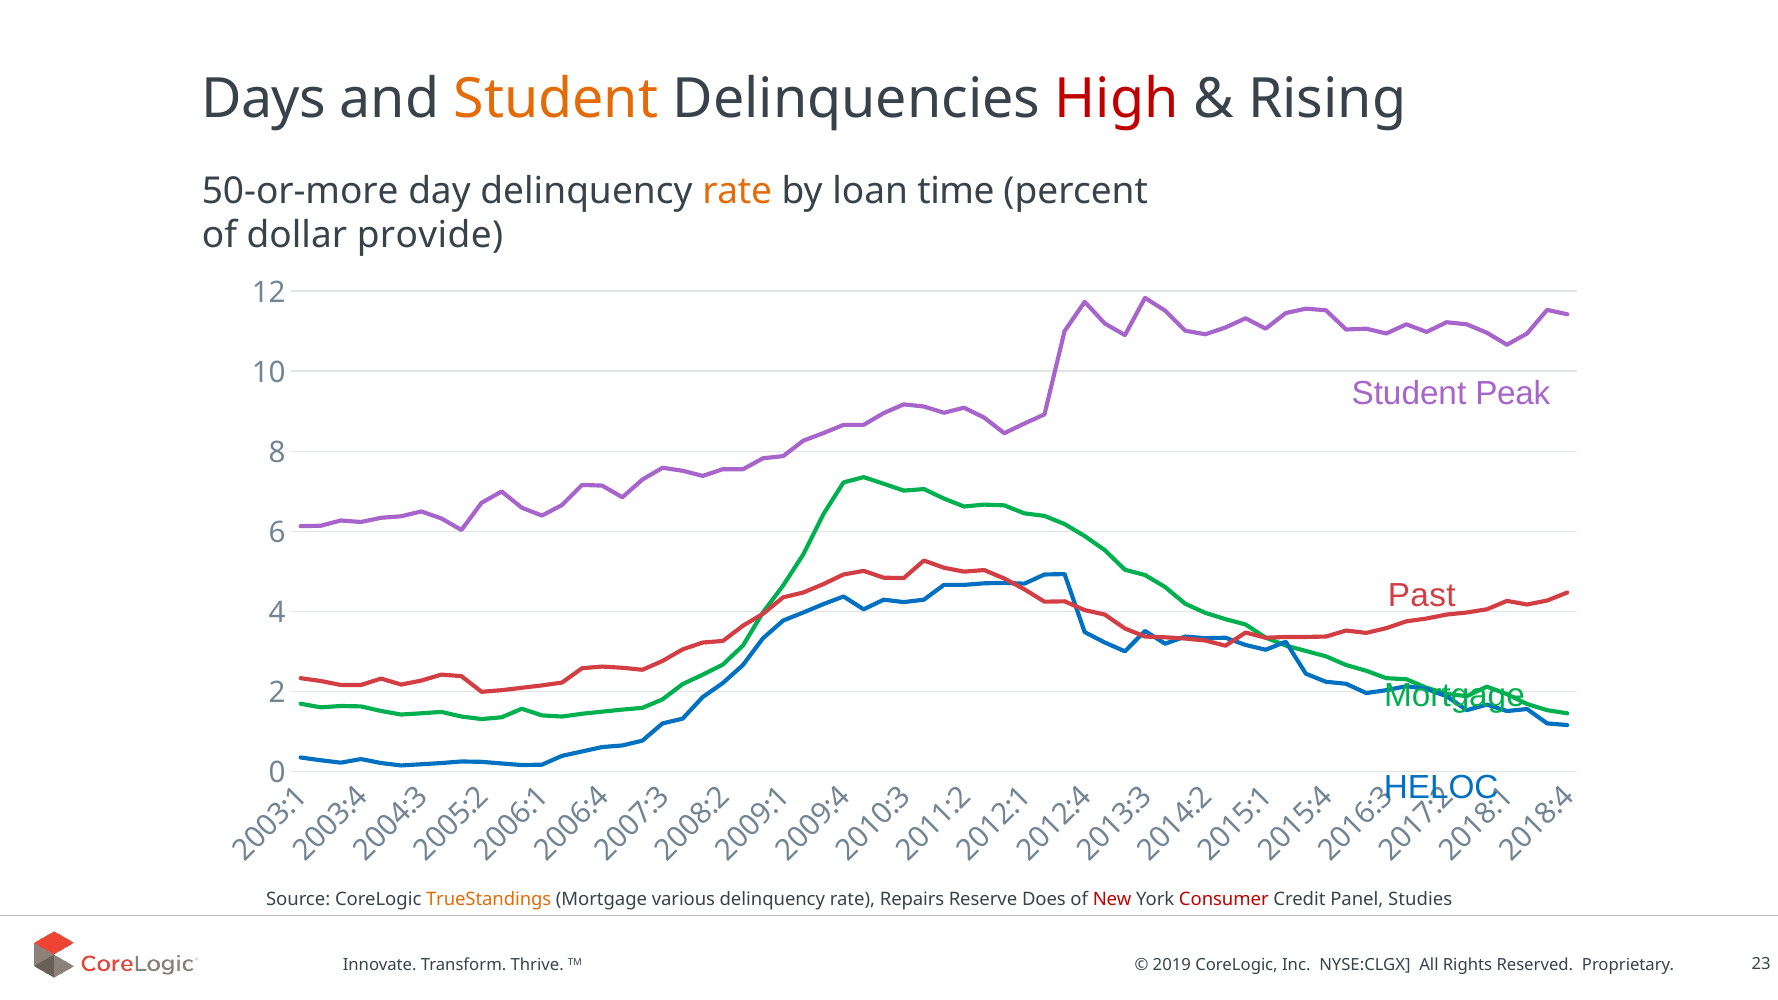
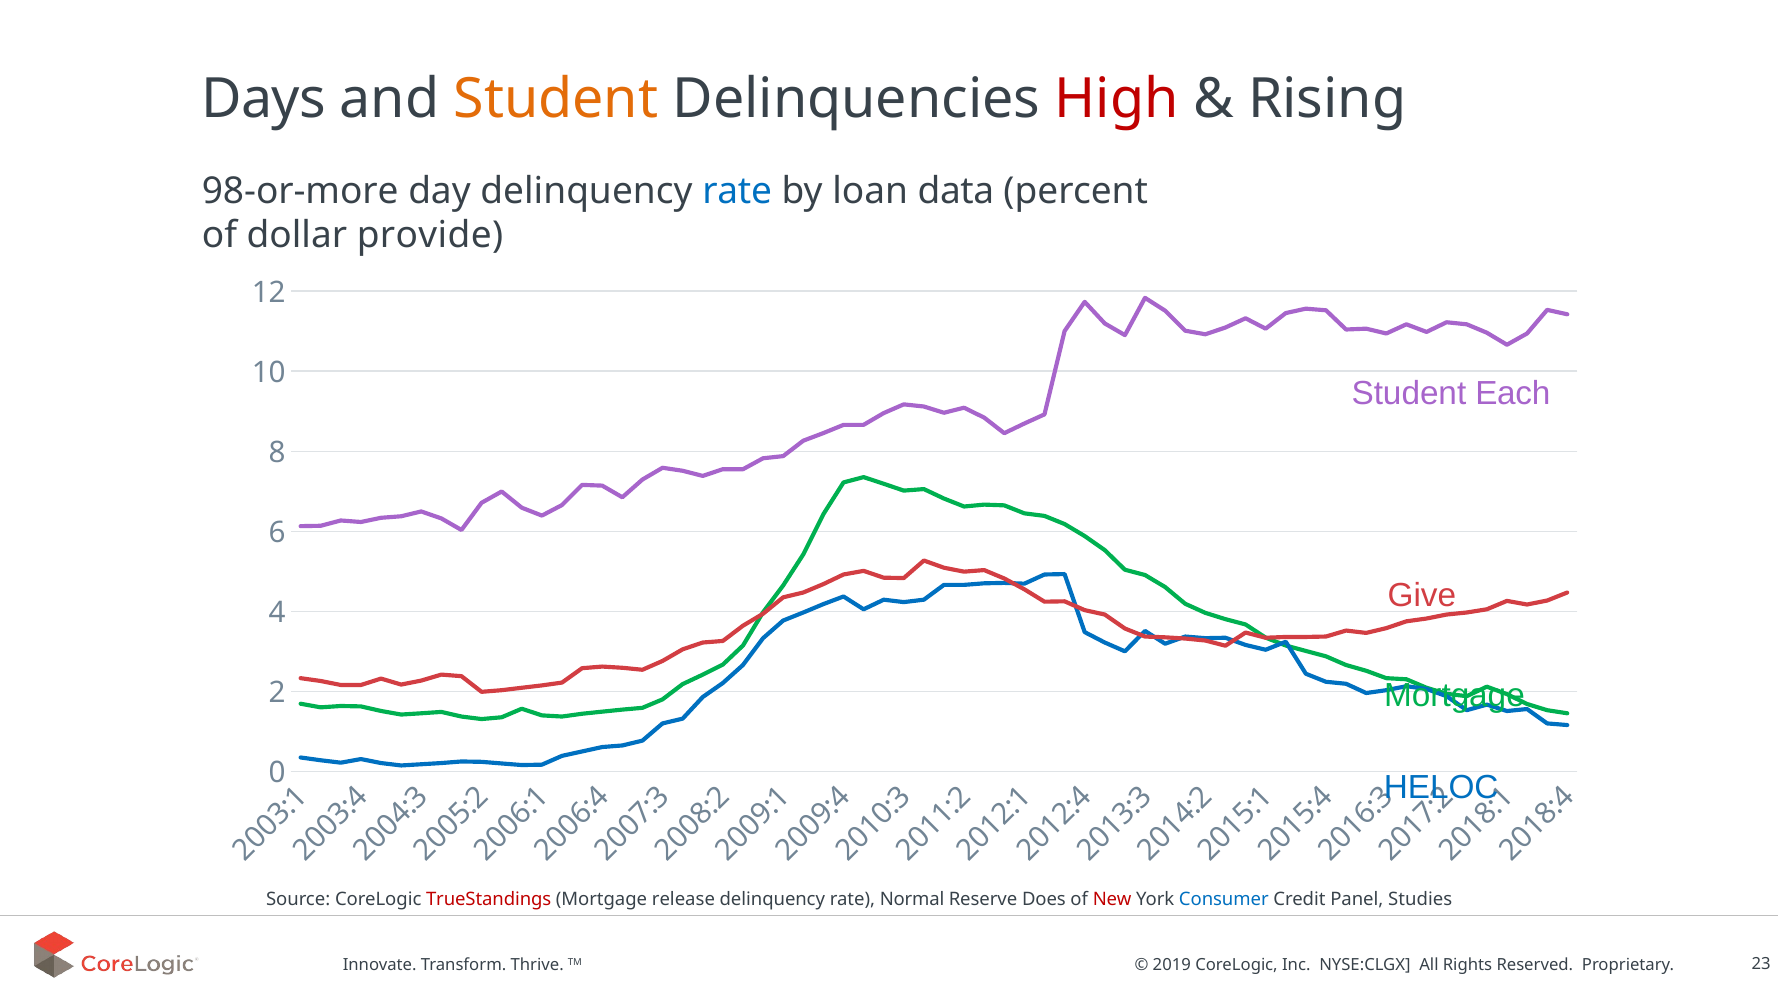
50-or-more: 50-or-more -> 98-or-more (300, 191)
rate colour: orange -> blue (737, 191)
time: time -> data (956, 191)
Peak: Peak -> Each (1513, 393)
Past: Past -> Give (1422, 596)
TrueStandings colour: orange -> red (489, 900)
various: various -> release (683, 900)
Repairs: Repairs -> Normal (912, 900)
Consumer colour: red -> blue (1224, 900)
